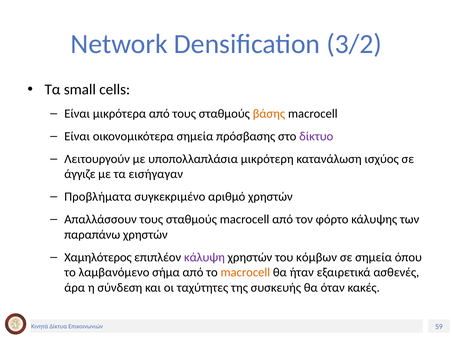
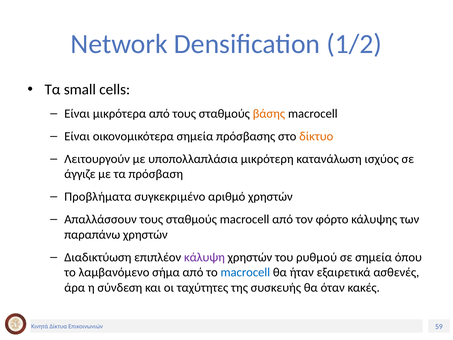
3/2: 3/2 -> 1/2 (354, 44)
δίκτυο colour: purple -> orange (316, 136)
εισήγαγαν: εισήγαγαν -> πρόσβαση (156, 174)
Χαμηλότερος: Χαμηλότερος -> Διαδικτύωση (98, 257)
κόμβων: κόμβων -> ρυθμού (317, 257)
macrocell colour: orange -> blue (245, 272)
